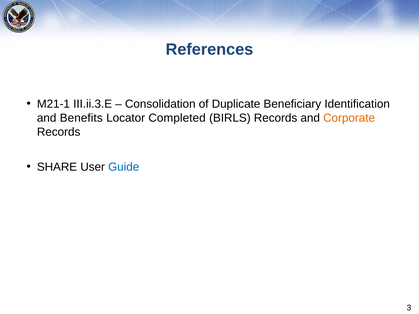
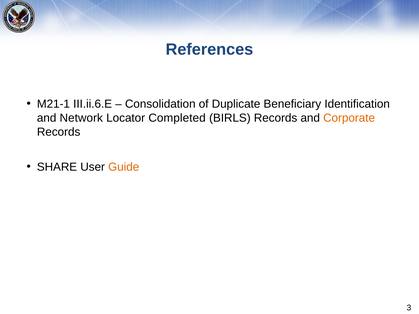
III.ii.3.E: III.ii.3.E -> III.ii.6.E (93, 104)
Benefits: Benefits -> Network (81, 118)
Guide colour: blue -> orange (124, 167)
